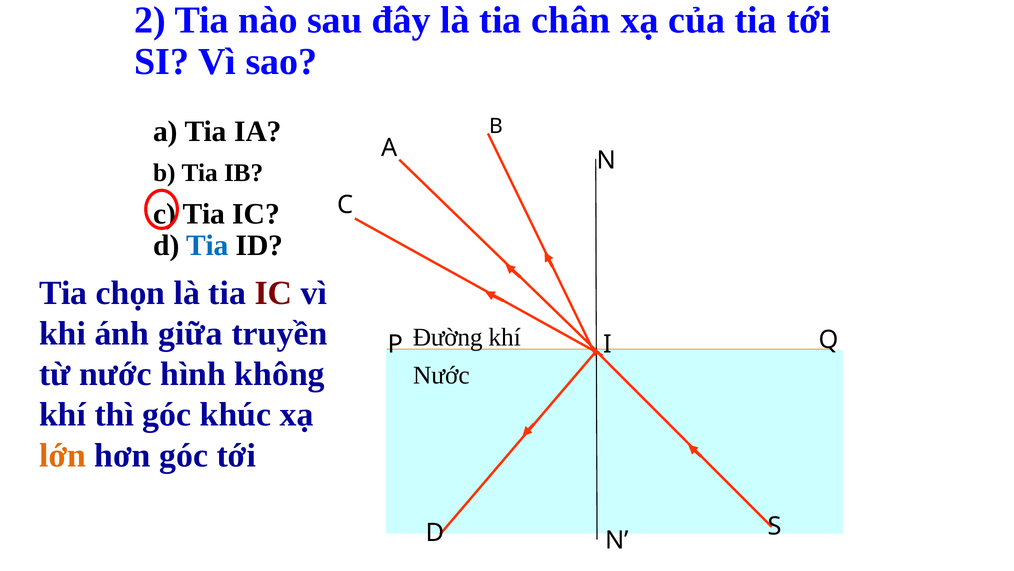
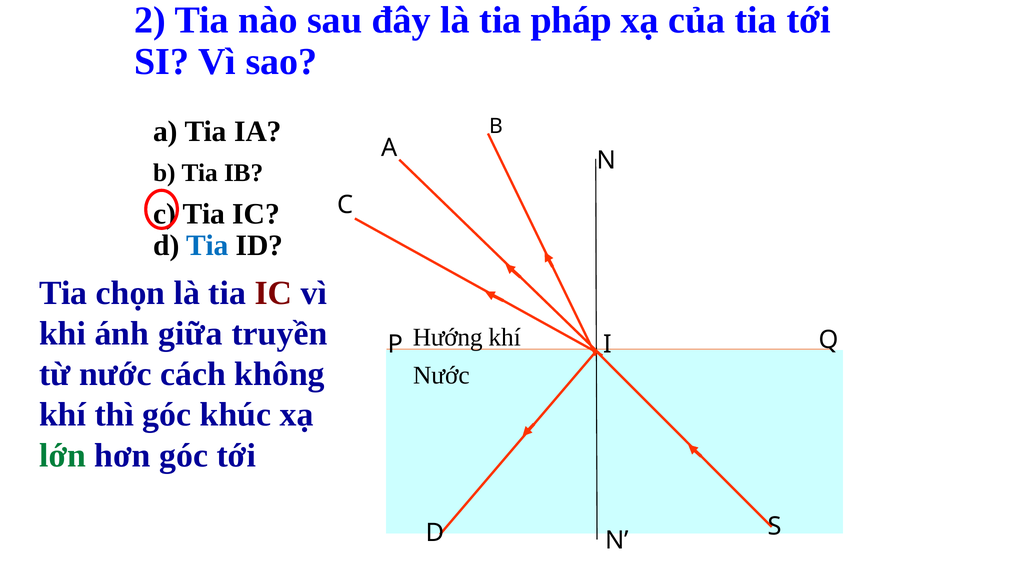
chân: chân -> pháp (571, 20)
Đường: Đường -> Hướng (448, 337)
hình: hình -> cách (193, 374)
lớn colour: orange -> green (63, 455)
